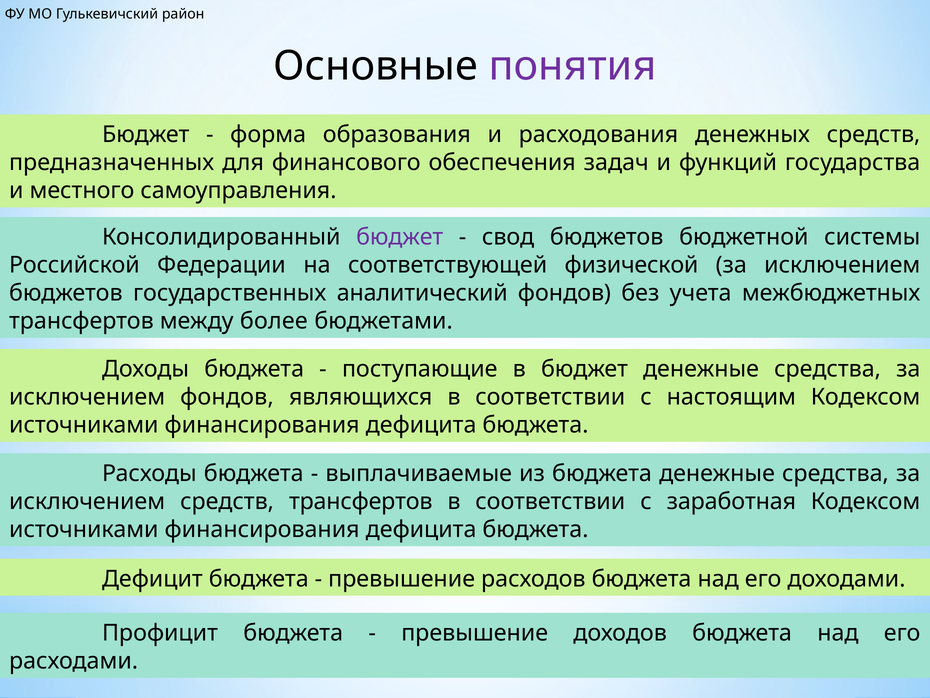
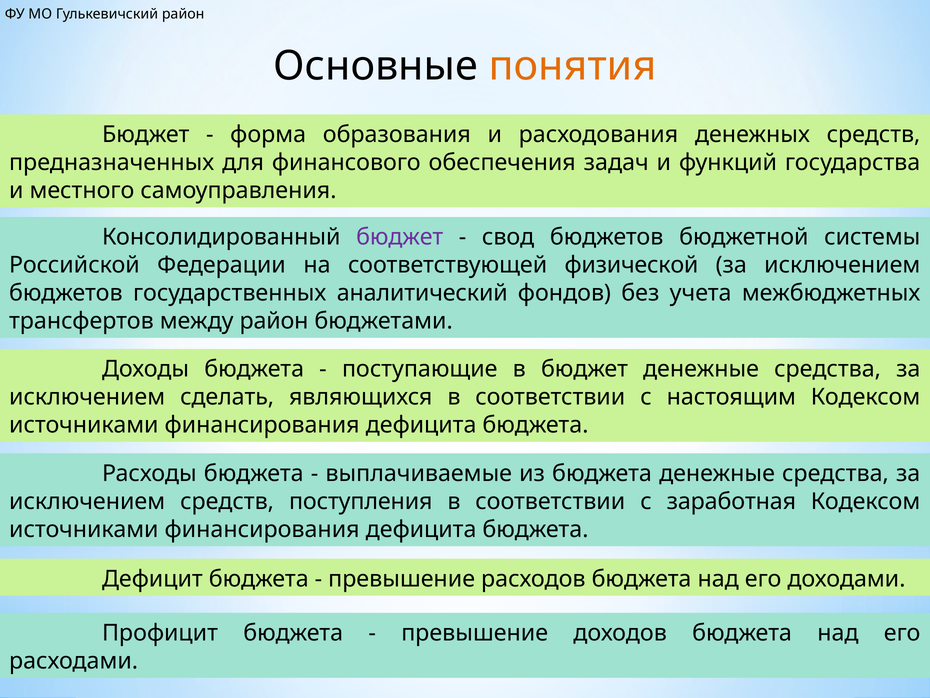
понятия colour: purple -> orange (573, 66)
между более: более -> район (274, 321)
исключением фондов: фондов -> сделать (227, 397)
средств трансфертов: трансфертов -> поступления (361, 501)
